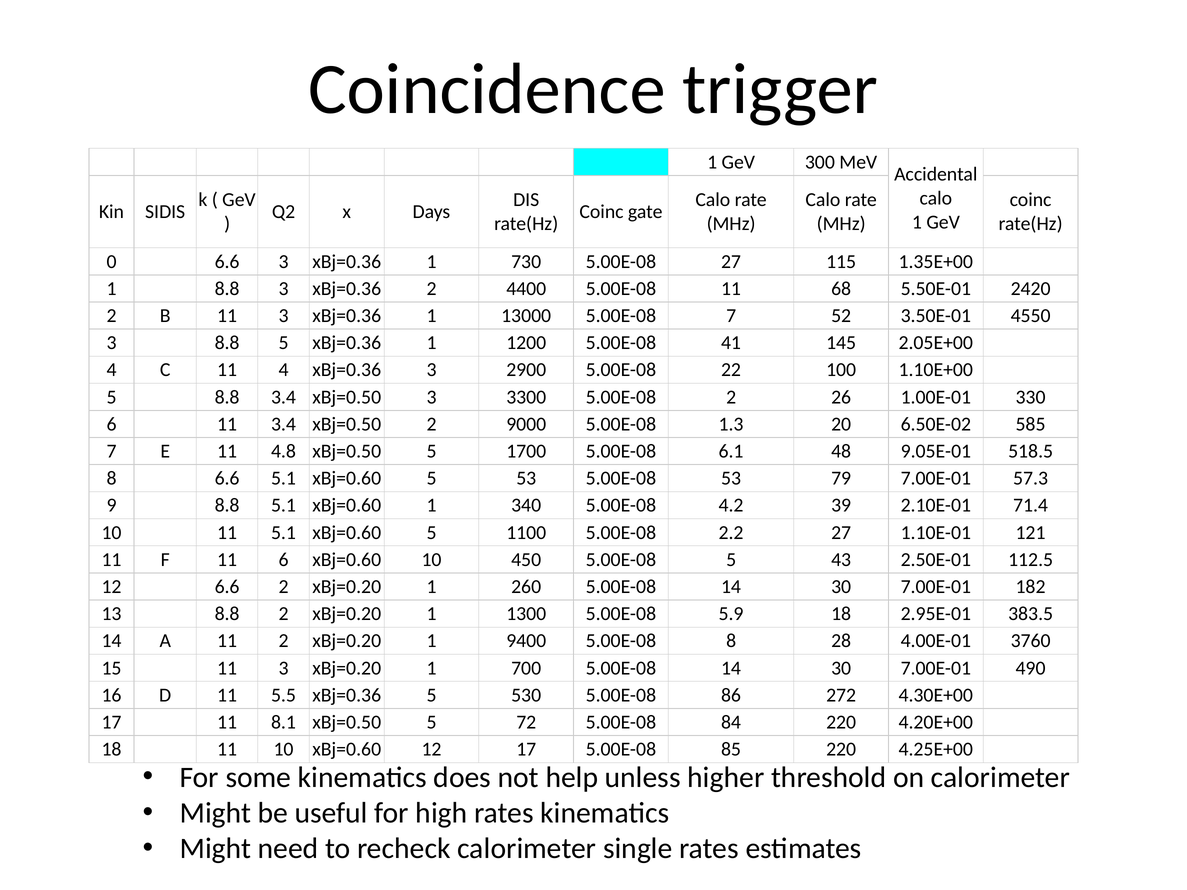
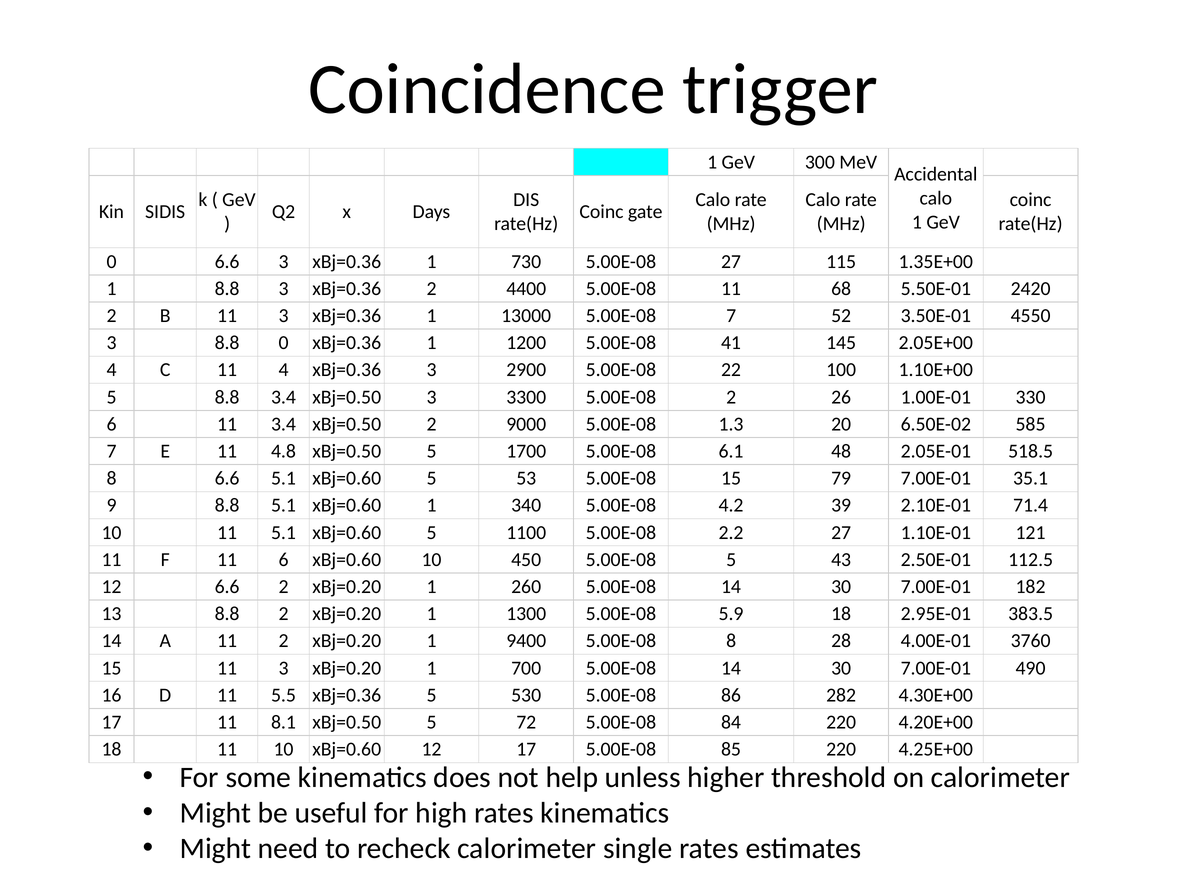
8.8 5: 5 -> 0 (284, 343)
9.05E-01: 9.05E-01 -> 2.05E-01 (936, 451)
5.00E-08 53: 53 -> 15 (731, 478)
57.3: 57.3 -> 35.1 (1031, 478)
272: 272 -> 282 (841, 695)
